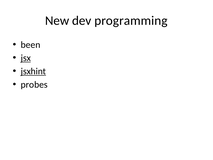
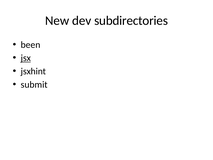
programming: programming -> subdirectories (131, 21)
jsxhint underline: present -> none (33, 71)
probes: probes -> submit (34, 84)
